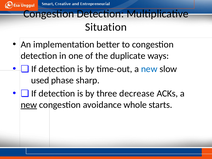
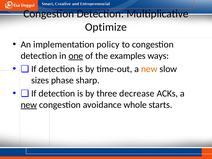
Situation: Situation -> Optimize (106, 27)
better: better -> policy (108, 44)
one underline: none -> present (76, 56)
duplicate: duplicate -> examples (128, 56)
new colour: blue -> orange (149, 69)
used: used -> sizes (40, 80)
